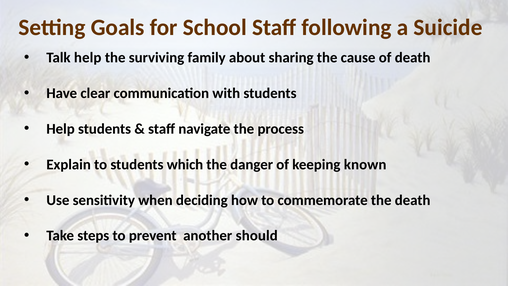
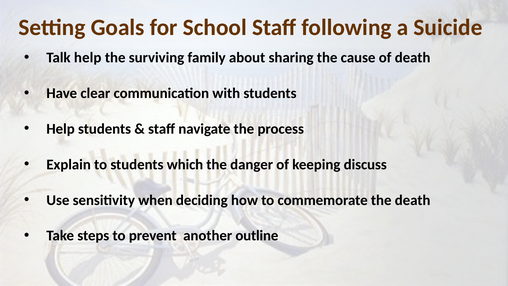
known: known -> discuss (365, 164)
should: should -> outline (257, 236)
